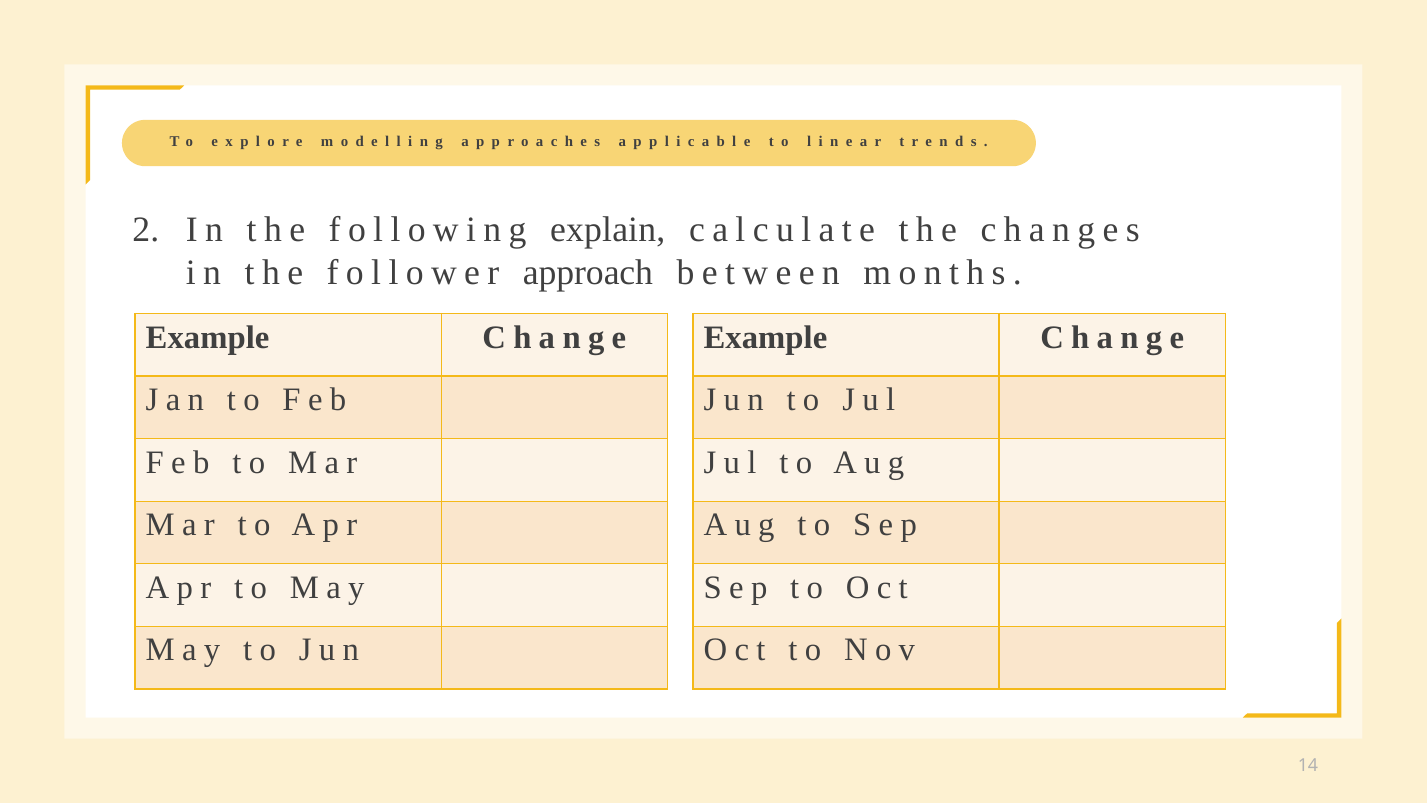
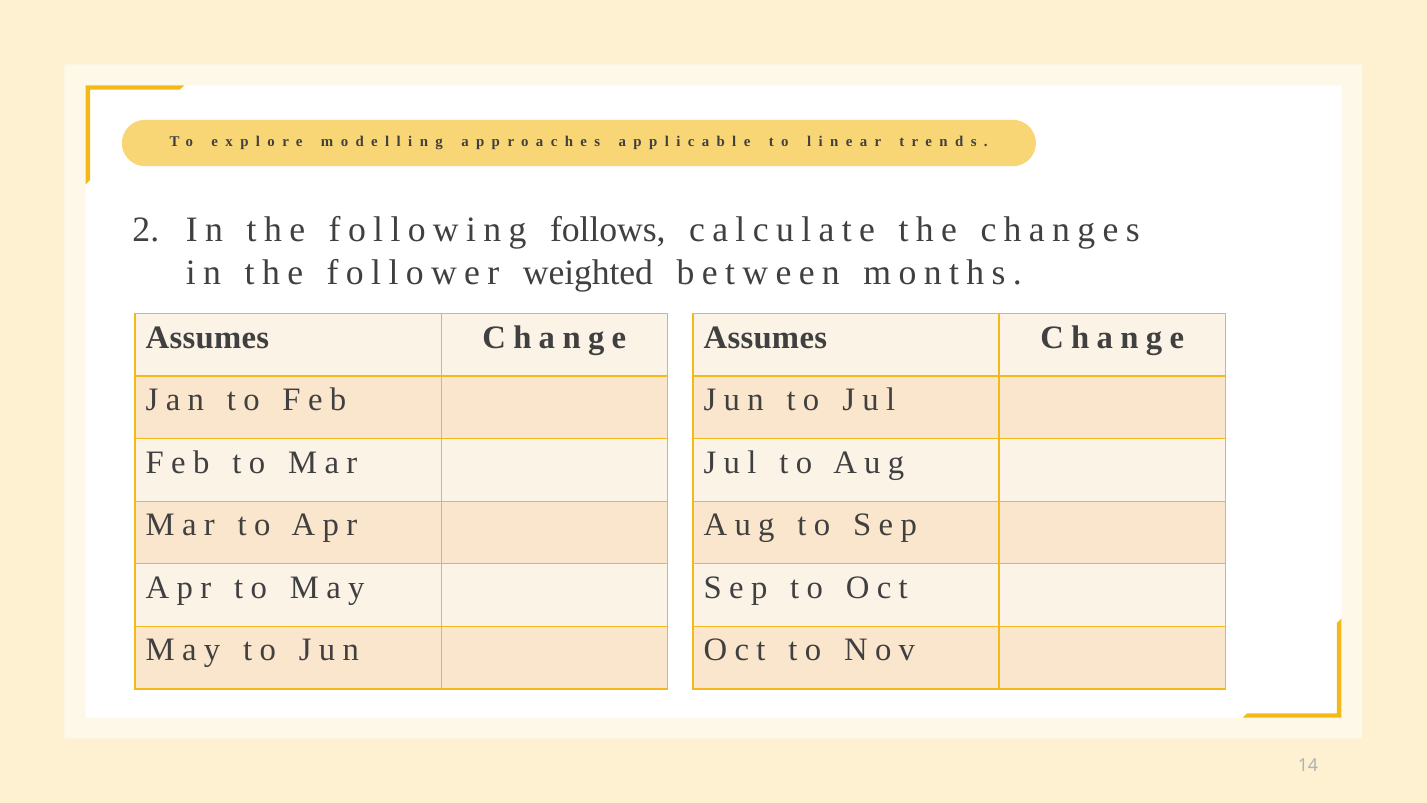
explain: explain -> follows (608, 230)
approach: approach -> weighted (588, 272)
Example: Example -> Assumes (207, 337)
Example: Example -> Assumes (765, 337)
